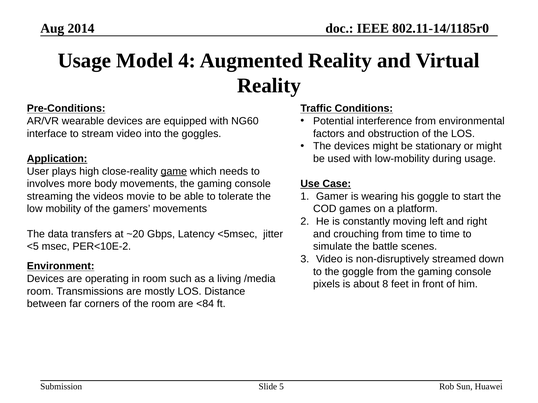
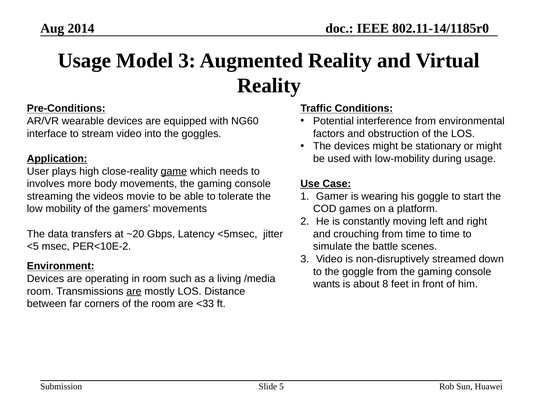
Model 4: 4 -> 3 (187, 61)
pixels: pixels -> wants (327, 285)
are underline: none -> present (134, 292)
<84: <84 -> <33 (205, 304)
